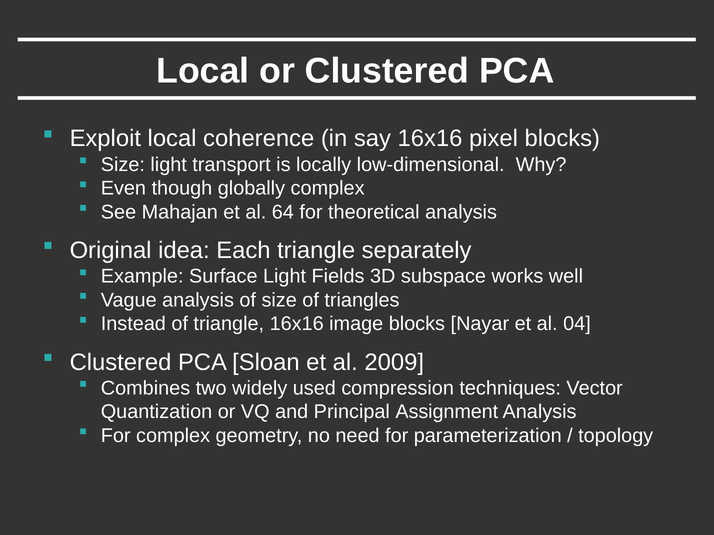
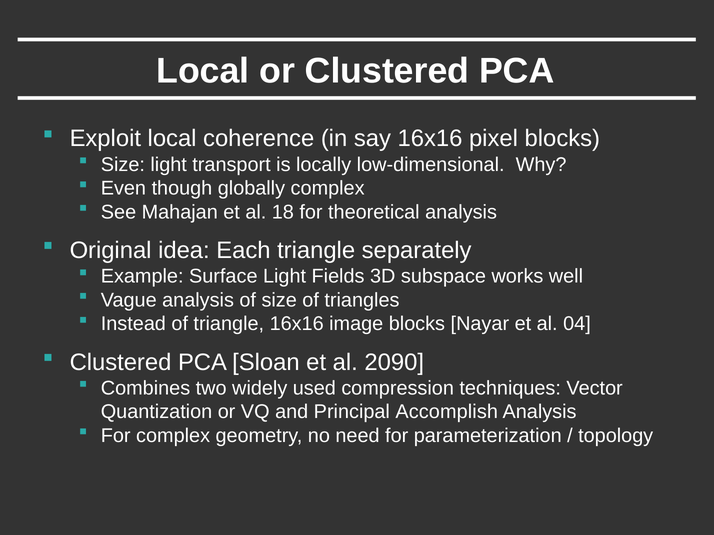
64: 64 -> 18 (283, 212)
2009: 2009 -> 2090 (394, 363)
Assignment: Assignment -> Accomplish (447, 412)
